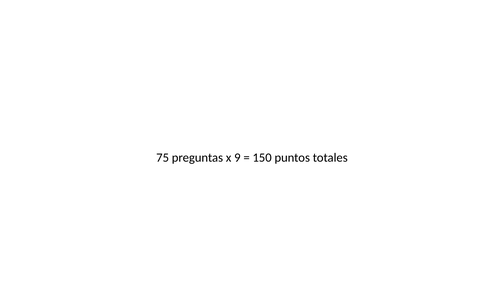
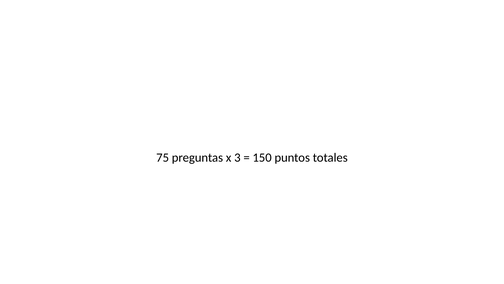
9: 9 -> 3 (237, 158)
